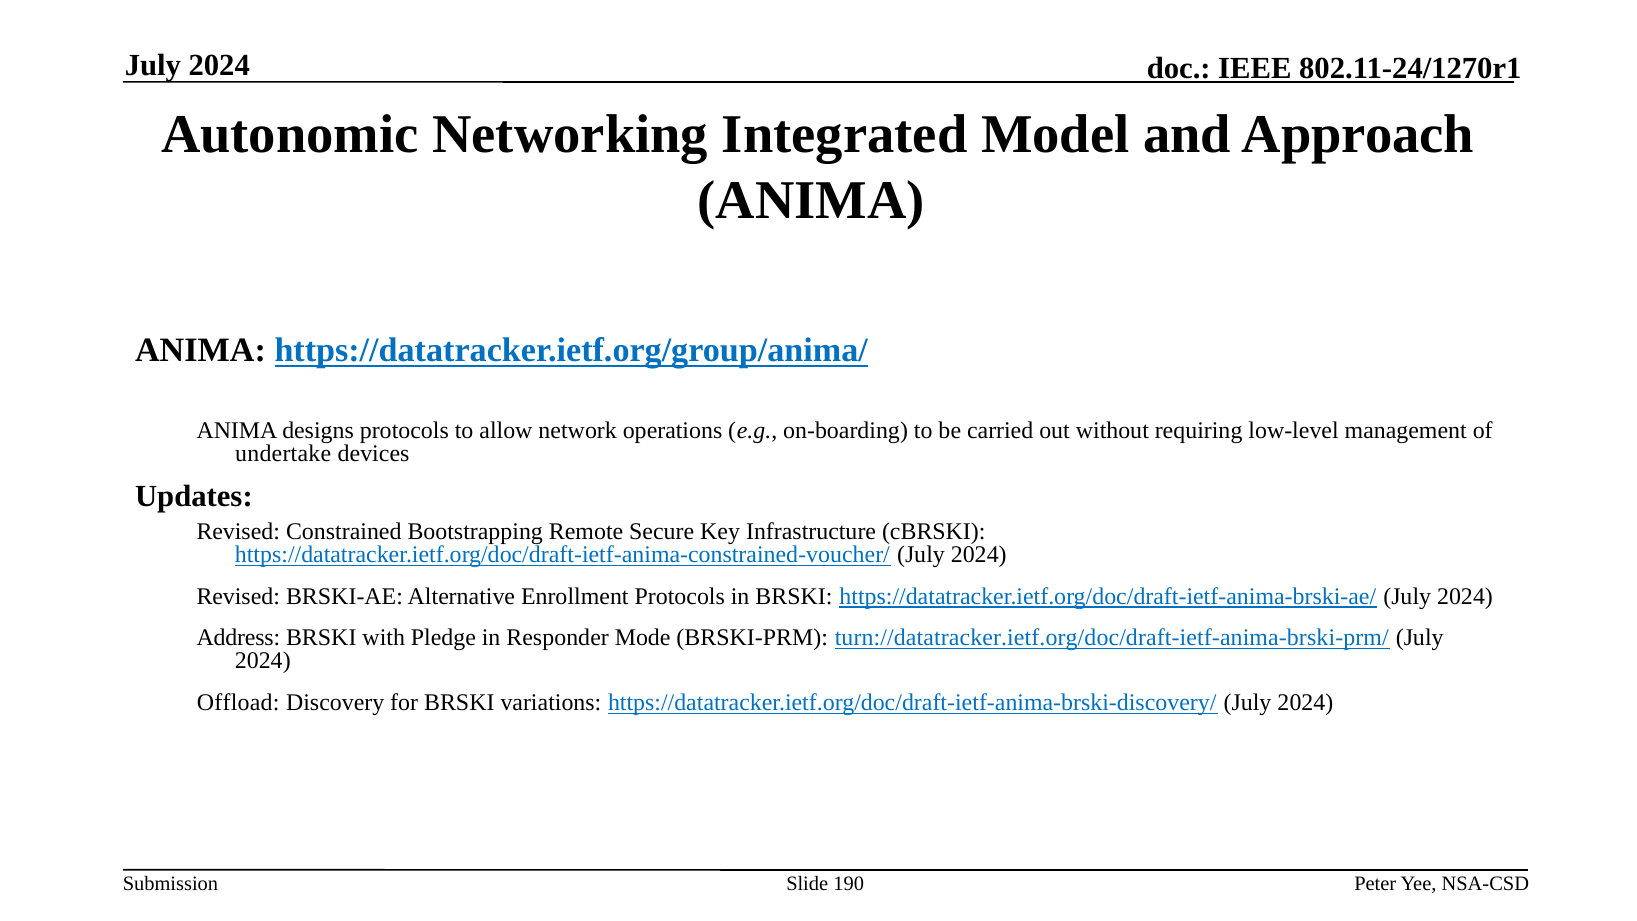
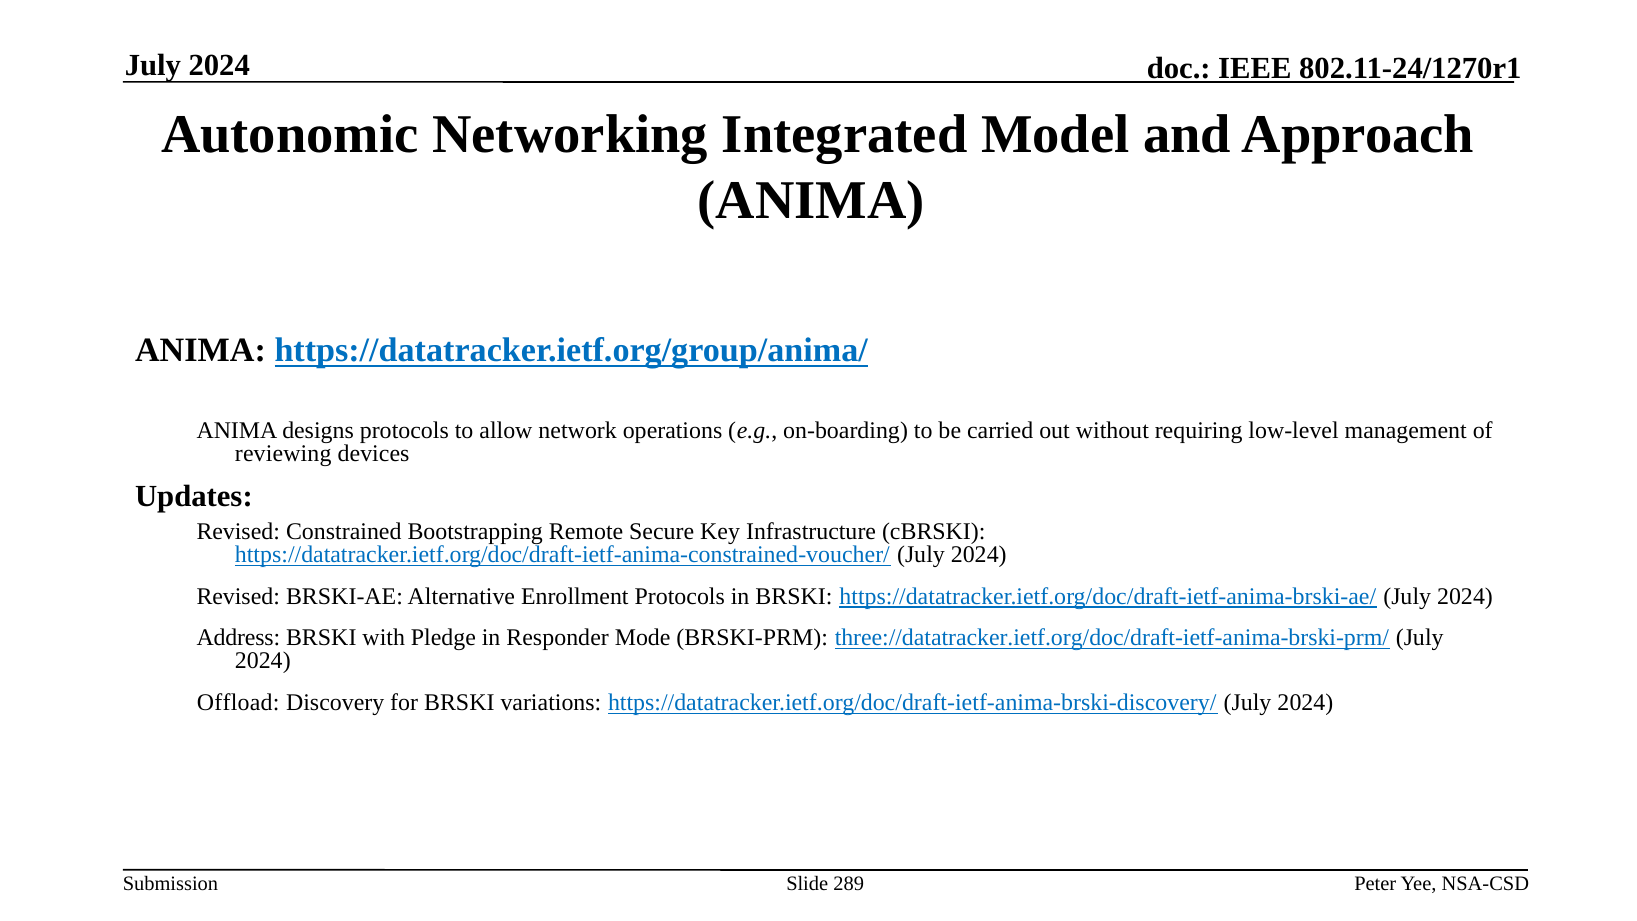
undertake: undertake -> reviewing (283, 453)
turn://datatracker.ietf.org/doc/draft-ietf-anima-brski-prm/: turn://datatracker.ietf.org/doc/draft-ietf-anima-brski-prm/ -> three://datatracker.ietf.org/doc/draft-ietf-anima-brski-prm/ (1112, 638)
190: 190 -> 289 (849, 883)
